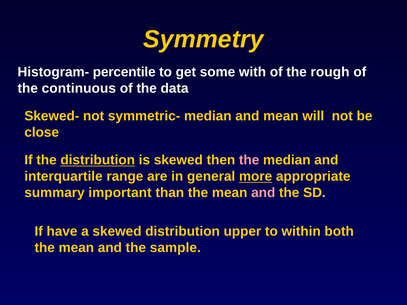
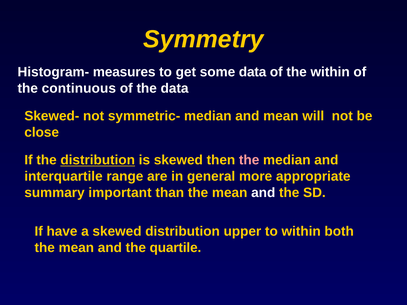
percentile: percentile -> measures (124, 72)
some with: with -> data (253, 72)
the rough: rough -> within (330, 72)
more underline: present -> none (256, 177)
and colour: pink -> white (263, 193)
sample: sample -> quartile (175, 248)
